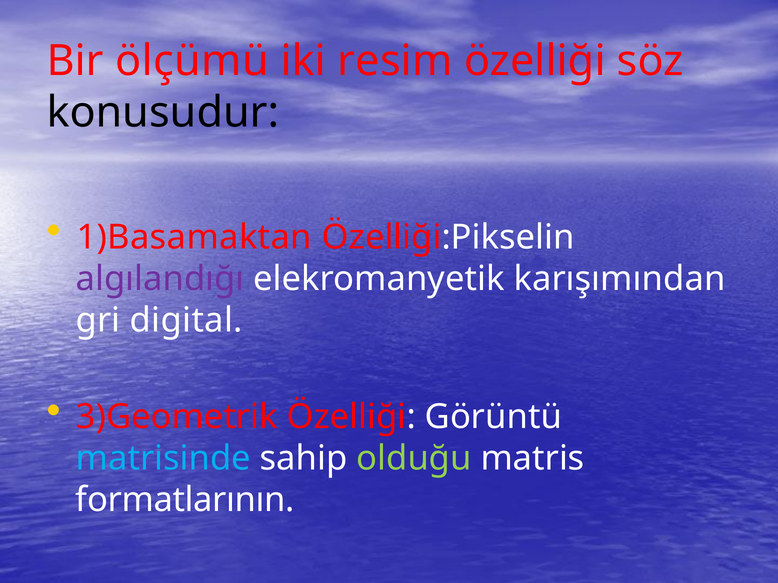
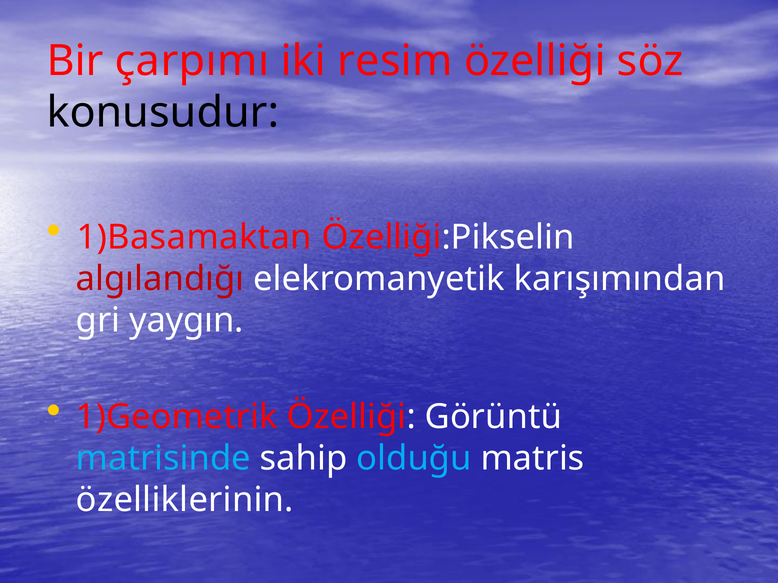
ölçümü: ölçümü -> çarpımı (192, 61)
algılandığı colour: purple -> red (160, 279)
digital: digital -> yaygın (186, 321)
3)Geometrik: 3)Geometrik -> 1)Geometrik (177, 417)
olduğu colour: light green -> light blue (414, 459)
formatlarının: formatlarının -> özelliklerinin (185, 500)
